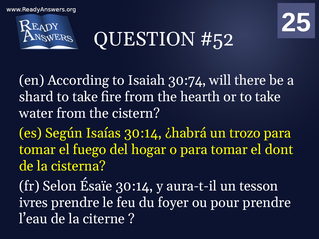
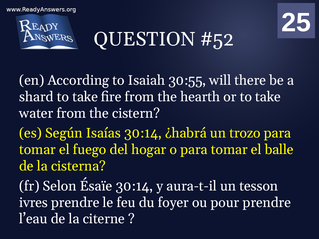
30:74: 30:74 -> 30:55 (187, 80)
dont: dont -> balle (279, 150)
